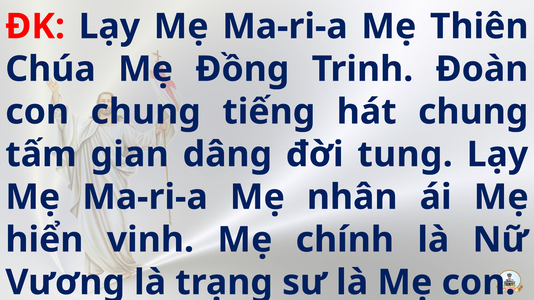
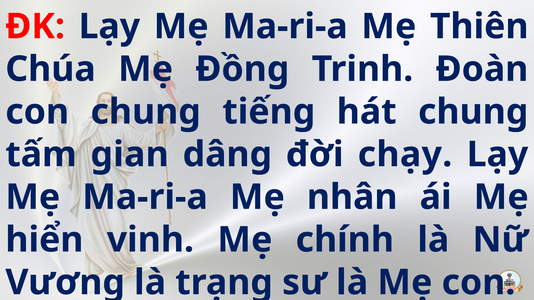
tụng: tụng -> chạy (405, 155)
